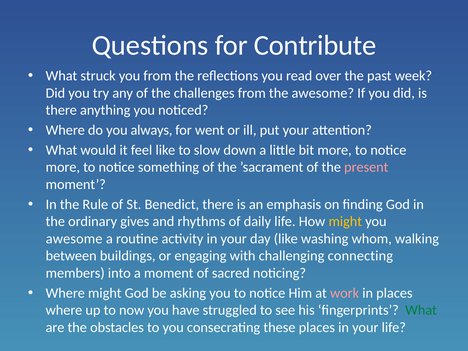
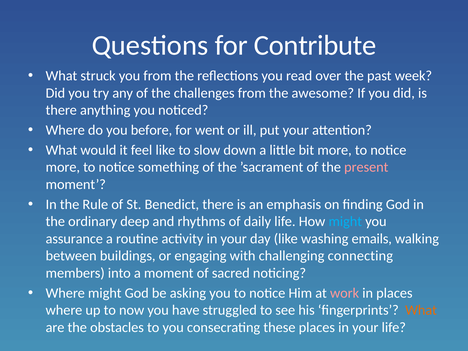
always: always -> before (151, 130)
gives: gives -> deep (135, 222)
might colour: yellow -> light blue (345, 222)
awesome: awesome -> assurance (74, 239)
whom: whom -> emails (372, 239)
What colour: green -> orange (421, 310)
